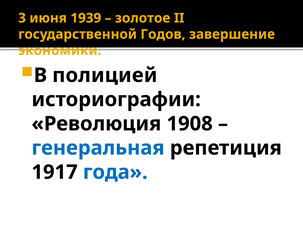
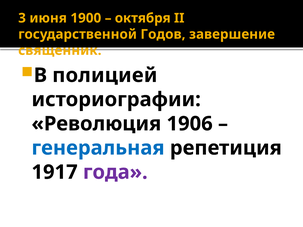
1939: 1939 -> 1900 (86, 18)
золотое: золотое -> октября (143, 18)
экономики: экономики -> священник (60, 50)
1908: 1908 -> 1906 (190, 124)
года colour: blue -> purple (115, 172)
